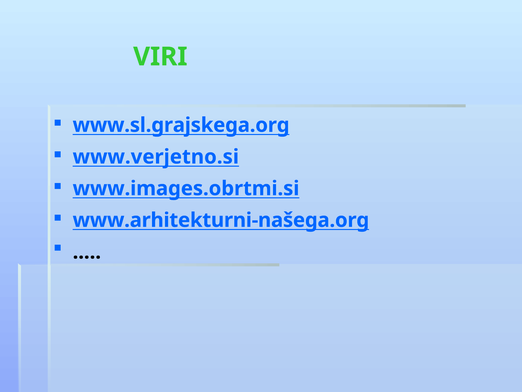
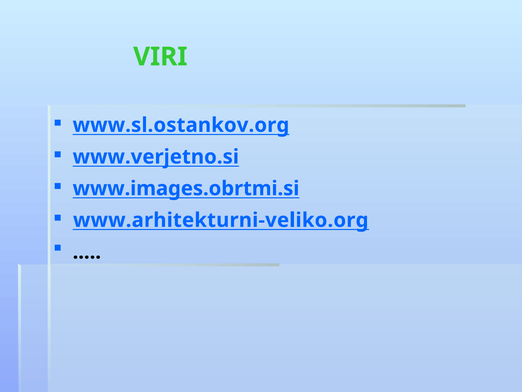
www.sl.grajskega.org: www.sl.grajskega.org -> www.sl.ostankov.org (181, 125)
www.arhitekturni-našega.org: www.arhitekturni-našega.org -> www.arhitekturni-veliko.org (221, 220)
